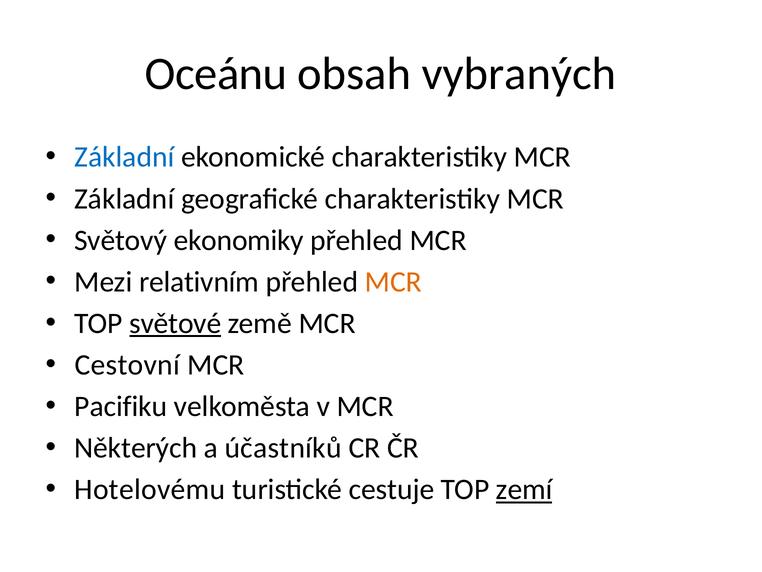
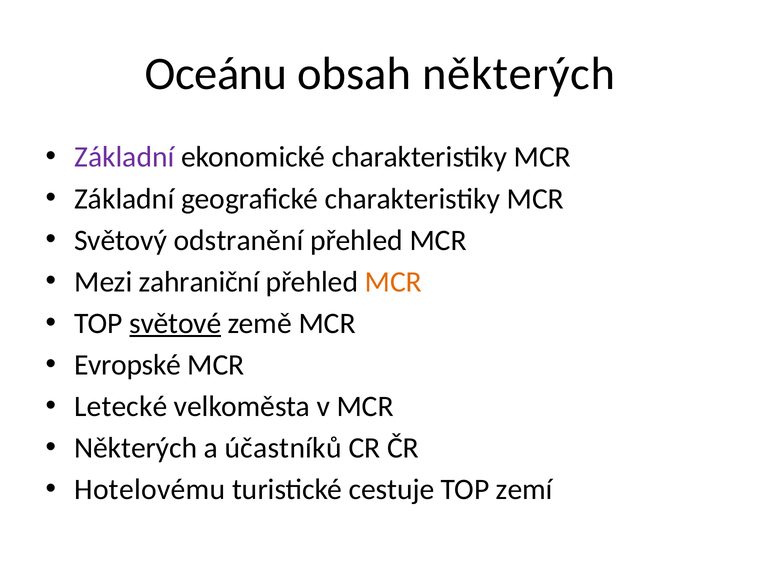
obsah vybraných: vybraných -> některých (519, 74)
Základní colour: blue -> purple (124, 157)
ekonomiky: ekonomiky -> odstranění (239, 240)
relativním: relativním -> zahraniční (199, 282)
Cestovní: Cestovní -> Evropské (128, 365)
Pacifiku: Pacifiku -> Letecké (121, 406)
zemí underline: present -> none (524, 489)
